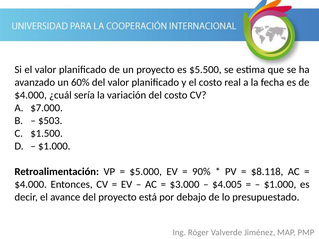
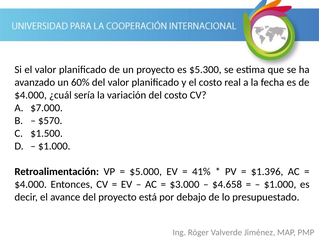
$5.500: $5.500 -> $5.300 (205, 70)
$503: $503 -> $570 (50, 121)
90%: 90% -> 41% (201, 172)
$8.118: $8.118 -> $1.396 (267, 172)
$4.005: $4.005 -> $4.658 (227, 185)
